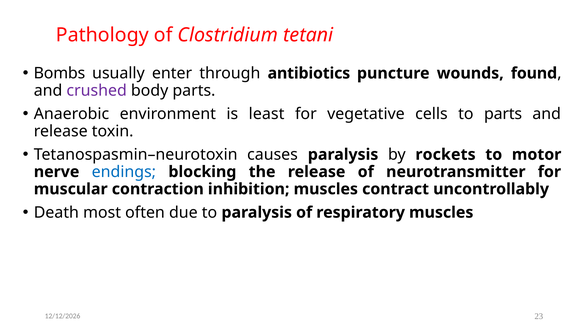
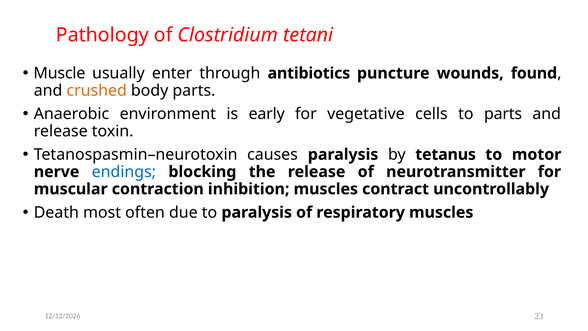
Bombs: Bombs -> Muscle (59, 73)
crushed colour: purple -> orange (97, 90)
least: least -> early (267, 114)
rockets: rockets -> tetanus (446, 154)
